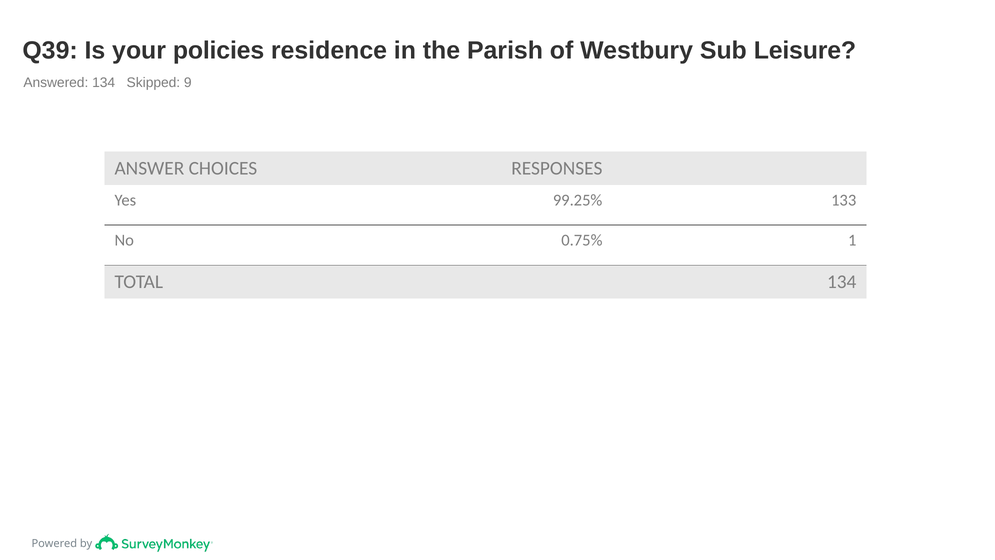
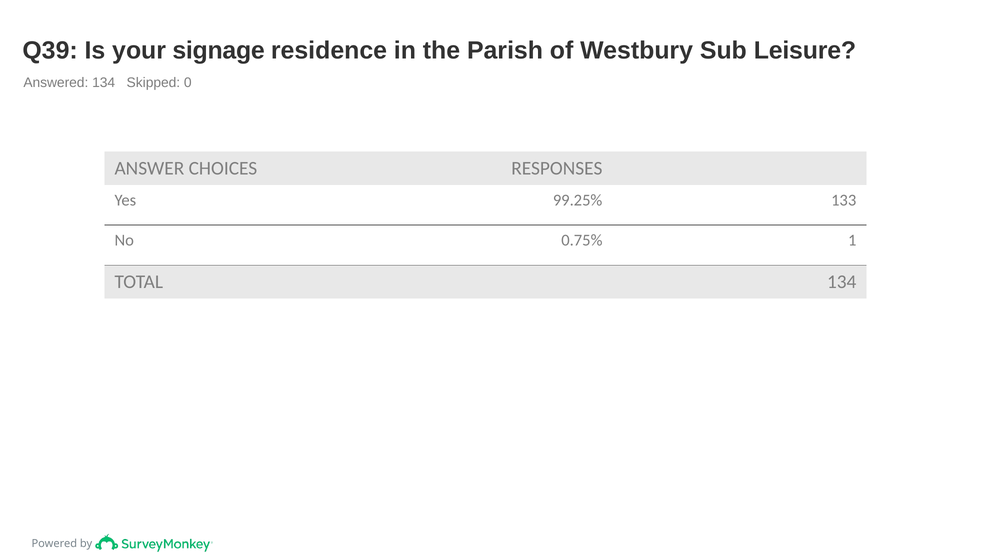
policies: policies -> signage (219, 50)
9: 9 -> 0 (188, 83)
